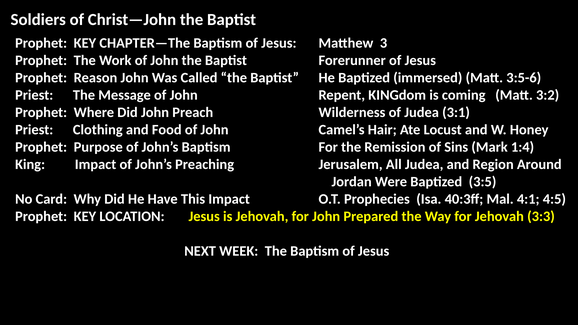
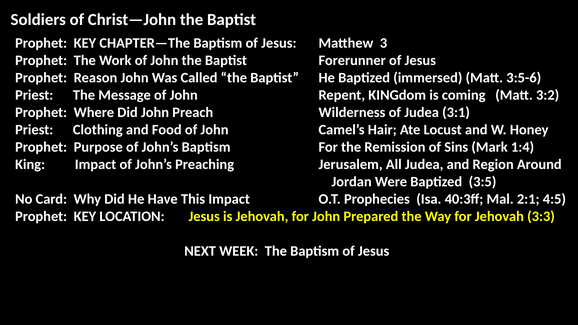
4:1: 4:1 -> 2:1 (528, 199)
